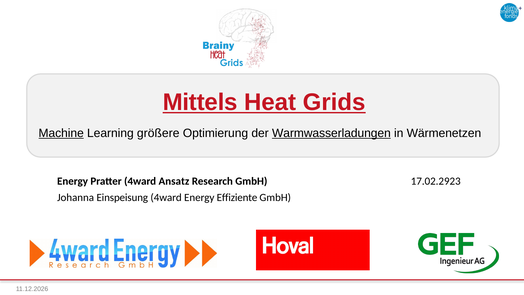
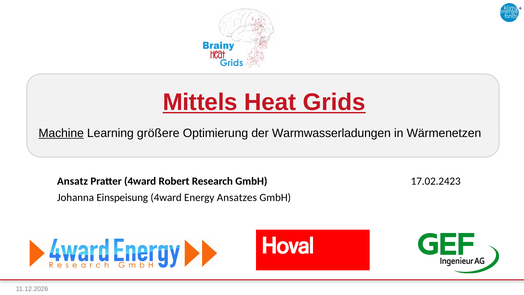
Warmwasserladungen underline: present -> none (331, 133)
Energy: Energy -> Ansatz (72, 181)
Ansatz: Ansatz -> Robert (174, 181)
17.02.2923: 17.02.2923 -> 17.02.2423 (436, 181)
Effiziente: Effiziente -> Ansatzes (237, 197)
